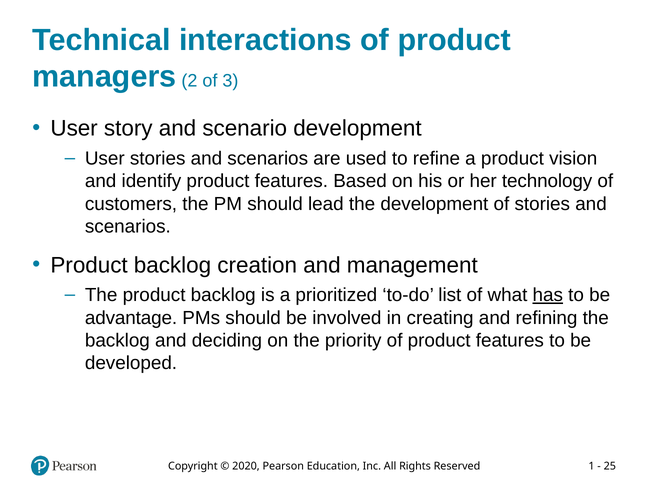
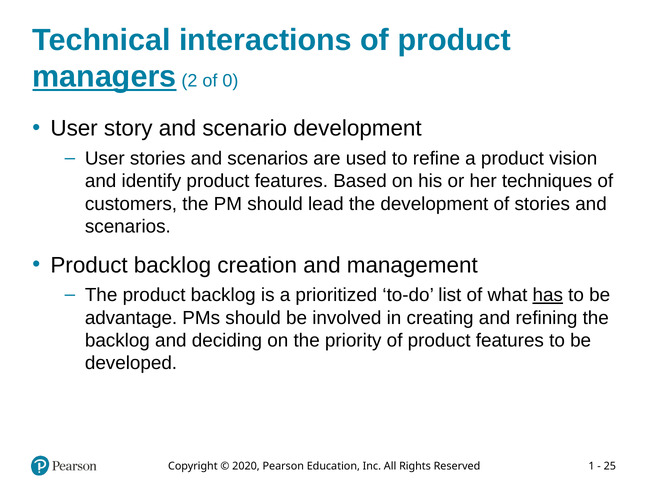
managers underline: none -> present (104, 77)
3: 3 -> 0 (230, 81)
technology: technology -> techniques (547, 181)
